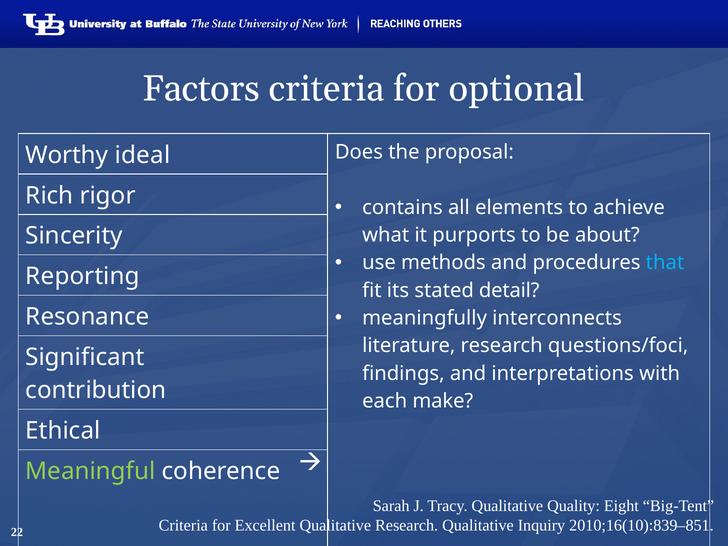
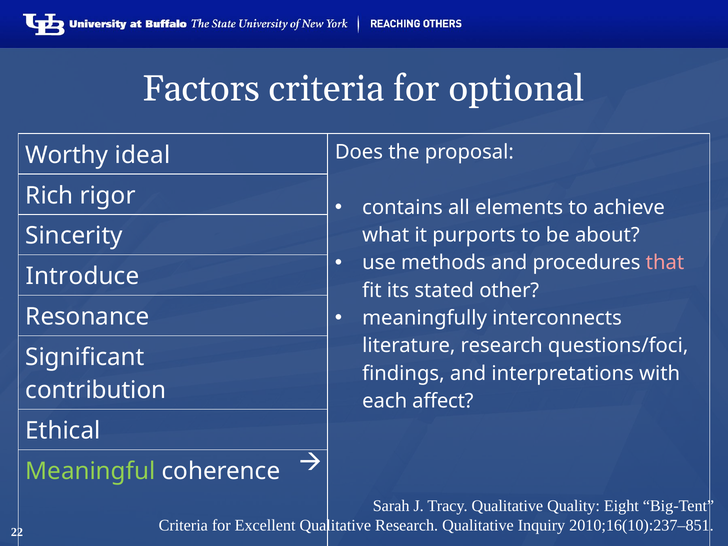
that colour: light blue -> pink (665, 263)
Reporting: Reporting -> Introduce (83, 276)
detail: detail -> other (509, 290)
make: make -> affect (443, 401)
2010;16(10):839–851: 2010;16(10):839–851 -> 2010;16(10):237–851 (641, 525)
